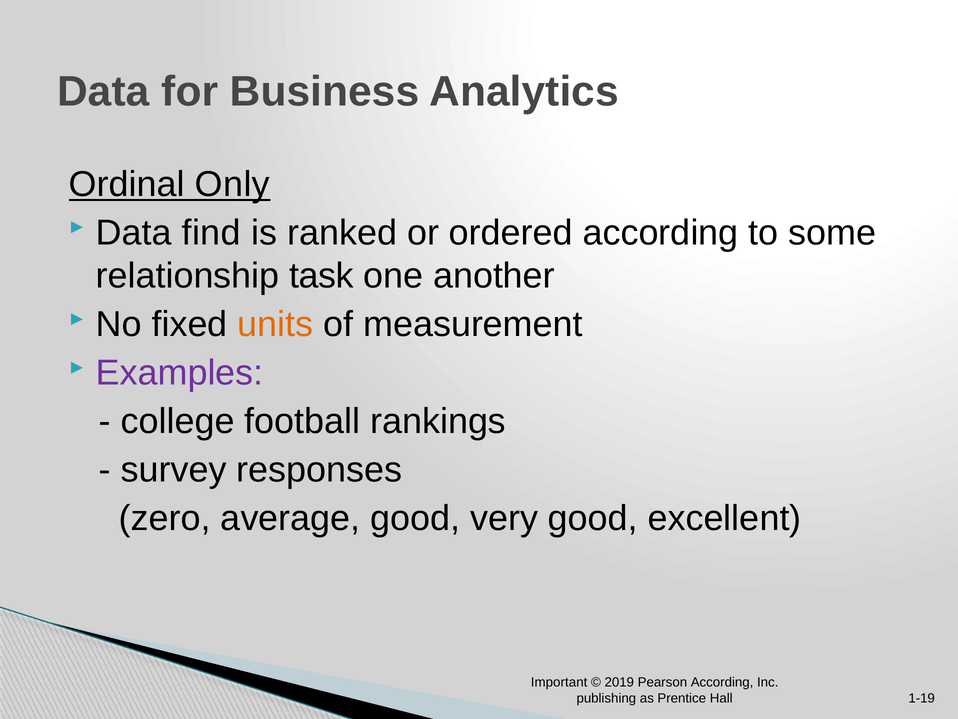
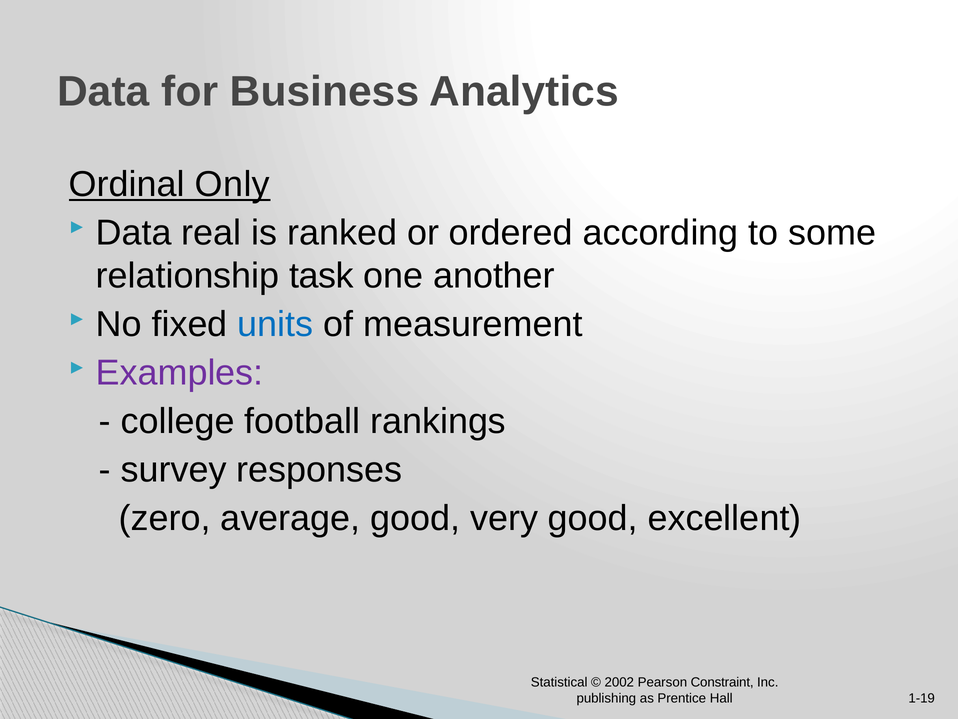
find: find -> real (211, 233)
units colour: orange -> blue (275, 324)
Important: Important -> Statistical (559, 682)
2019: 2019 -> 2002 (619, 682)
Pearson According: According -> Constraint (722, 682)
